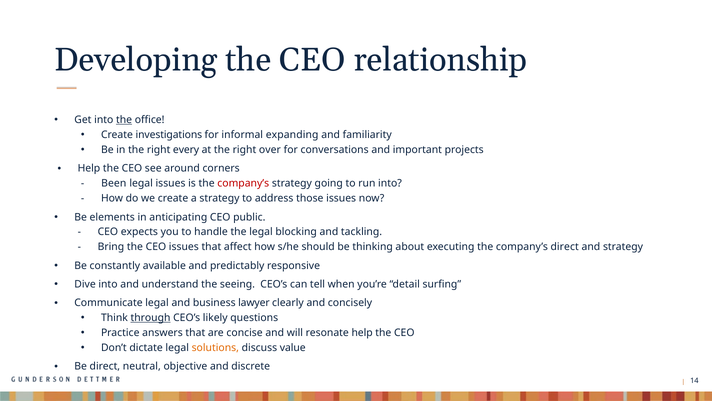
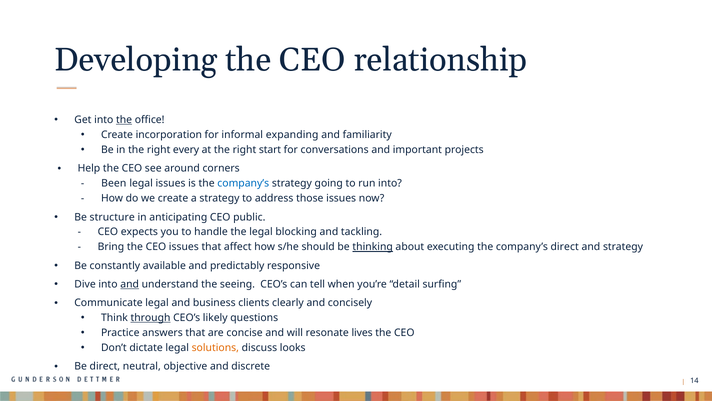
investigations: investigations -> incorporation (169, 135)
over: over -> start (270, 150)
company’s colour: red -> blue (243, 183)
elements: elements -> structure (112, 217)
thinking underline: none -> present (373, 247)
and underline: none -> present (130, 284)
lawyer: lawyer -> clients (254, 303)
resonate help: help -> lives (362, 332)
value: value -> looks (293, 347)
